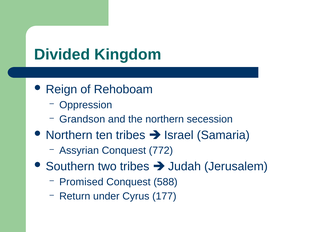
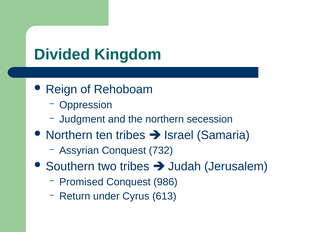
Grandson: Grandson -> Judgment (82, 120)
772: 772 -> 732 (161, 151)
588: 588 -> 986 (166, 182)
177: 177 -> 613 (164, 197)
